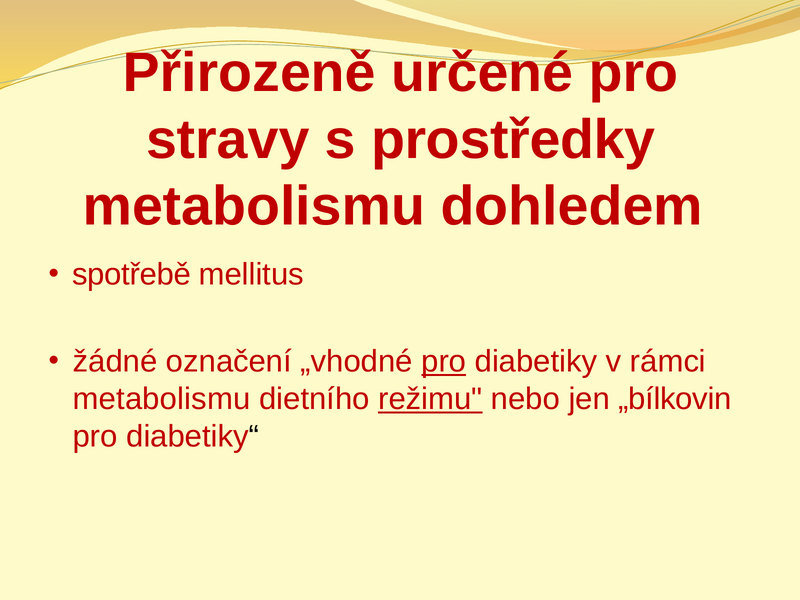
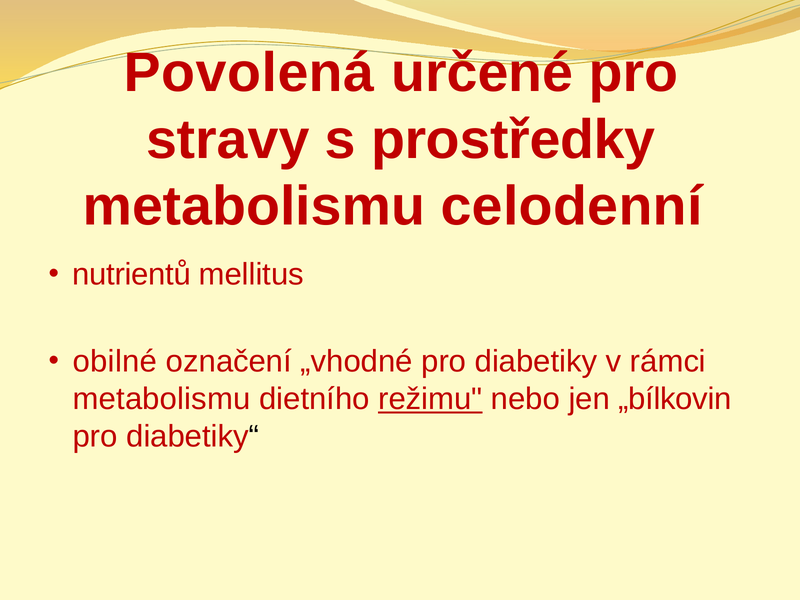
Přirozeně: Přirozeně -> Povolená (249, 73)
dohledem: dohledem -> celodenní (571, 206)
spotřebě: spotřebě -> nutrientů (132, 274)
žádné: žádné -> obilné (115, 362)
pro underline: present -> none (444, 362)
